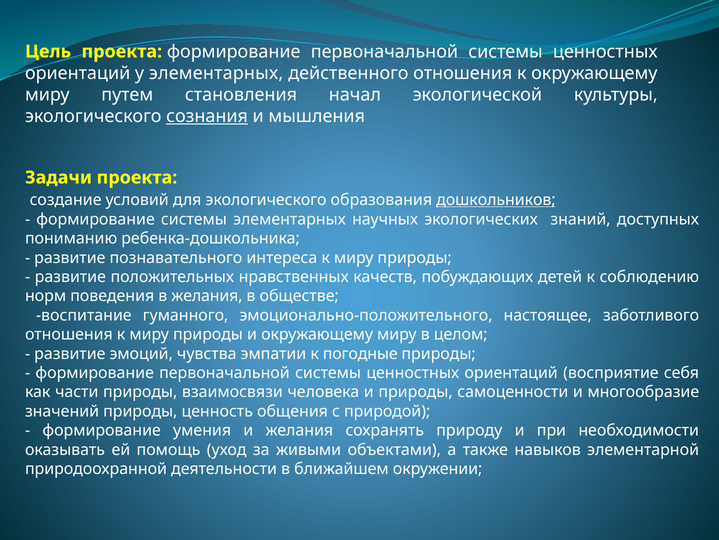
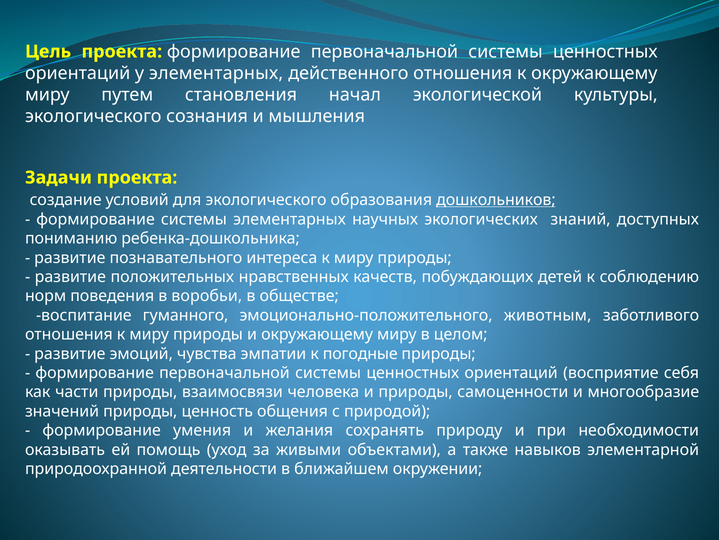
сознания underline: present -> none (207, 116)
в желания: желания -> воробьи (207, 296)
настоящее: настоящее -> животным (548, 315)
